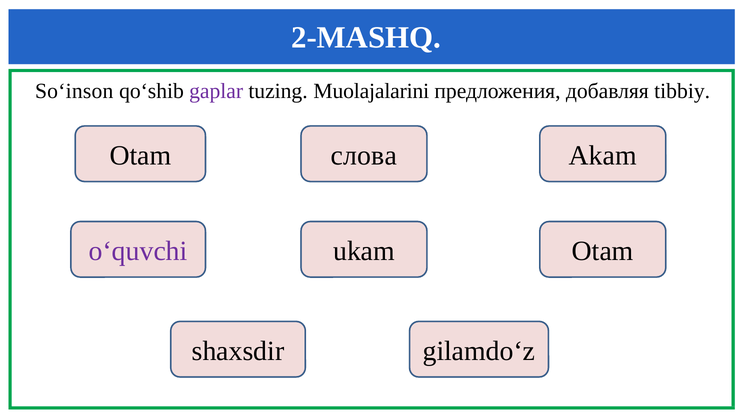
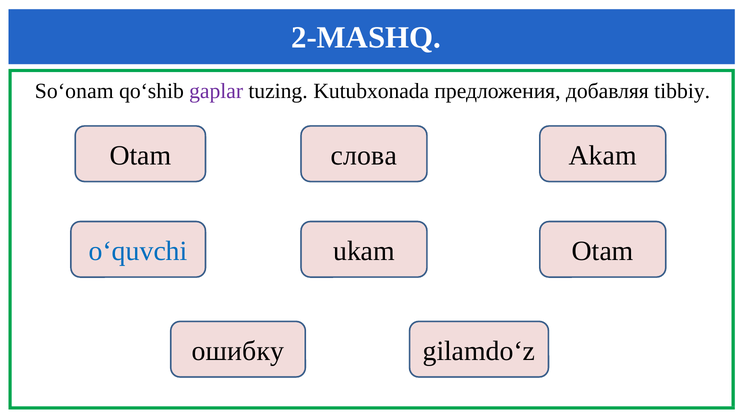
So‘inson: So‘inson -> So‘onam (74, 91)
Muolajalarini: Muolajalarini -> Kutubxonada (371, 91)
o‘quvchi colour: purple -> blue (138, 251)
shaxsdir: shaxsdir -> ошибку (238, 351)
